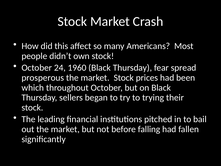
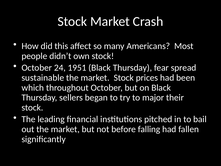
1960: 1960 -> 1951 (77, 68)
prosperous: prosperous -> sustainable (43, 78)
trying: trying -> major (153, 97)
